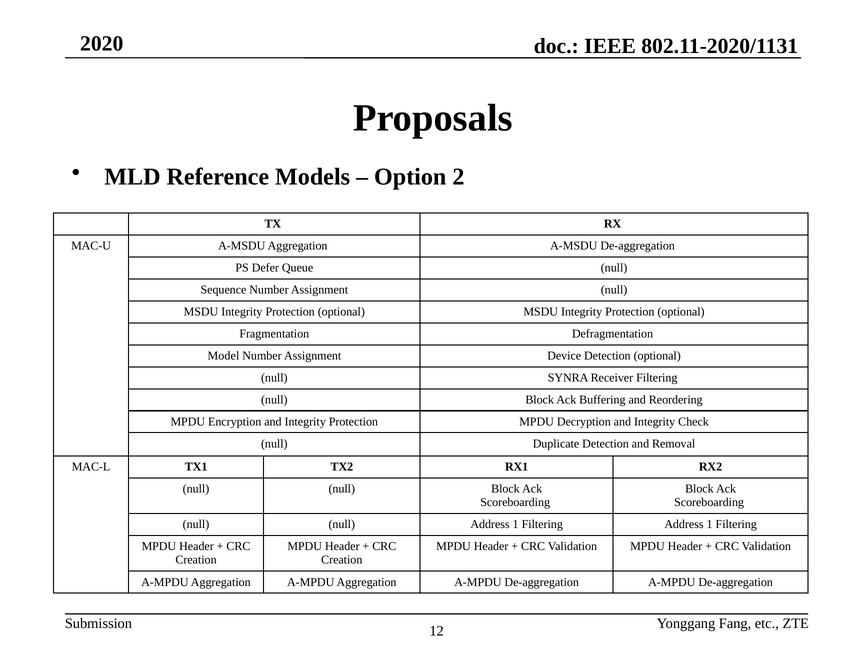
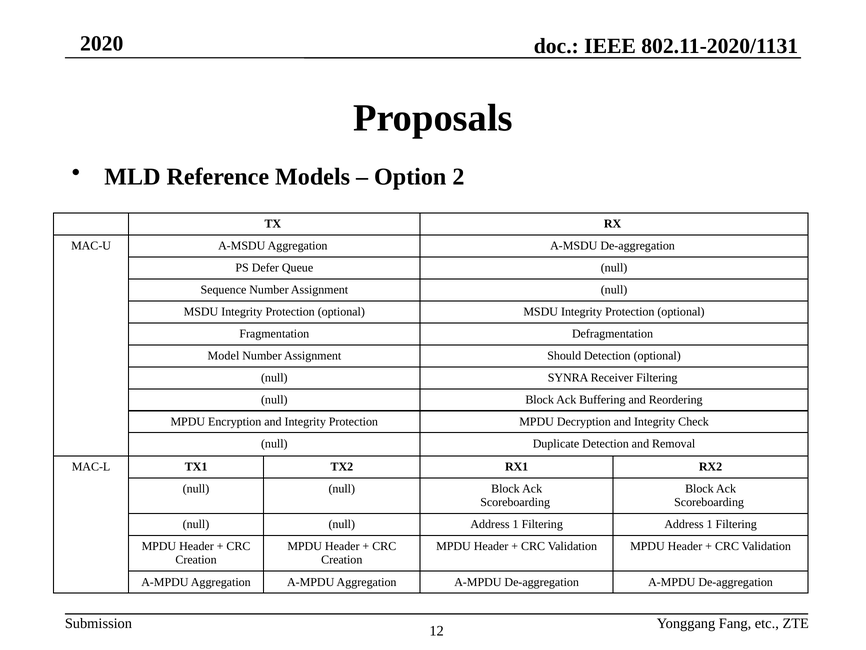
Device: Device -> Should (564, 356)
